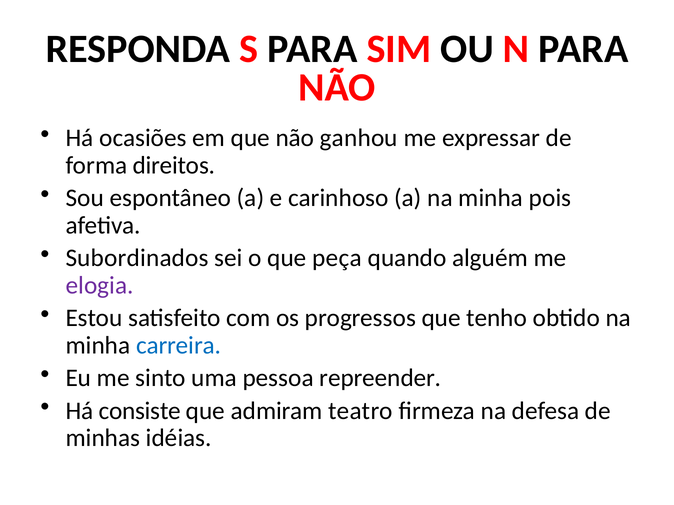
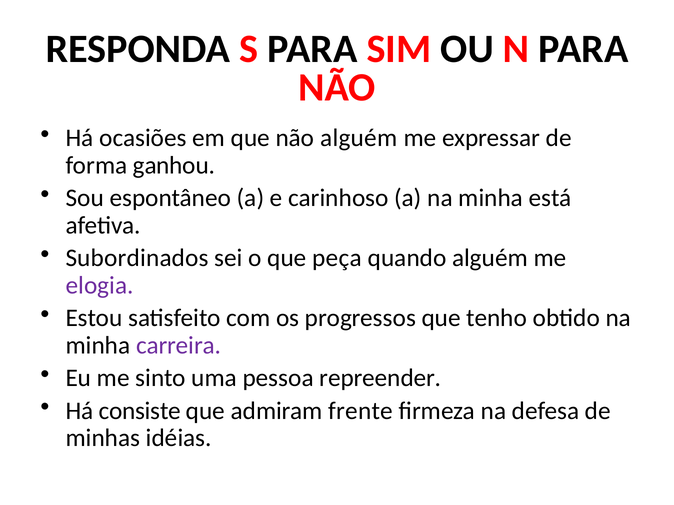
não ganhou: ganhou -> alguém (359, 138)
direitos: direitos -> ganhou (174, 166)
pois: pois -> está (550, 198)
carreira colour: blue -> purple (179, 346)
teatro: teatro -> frente (361, 411)
